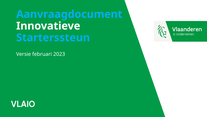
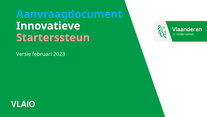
Starterssteun colour: light blue -> pink (53, 37)
